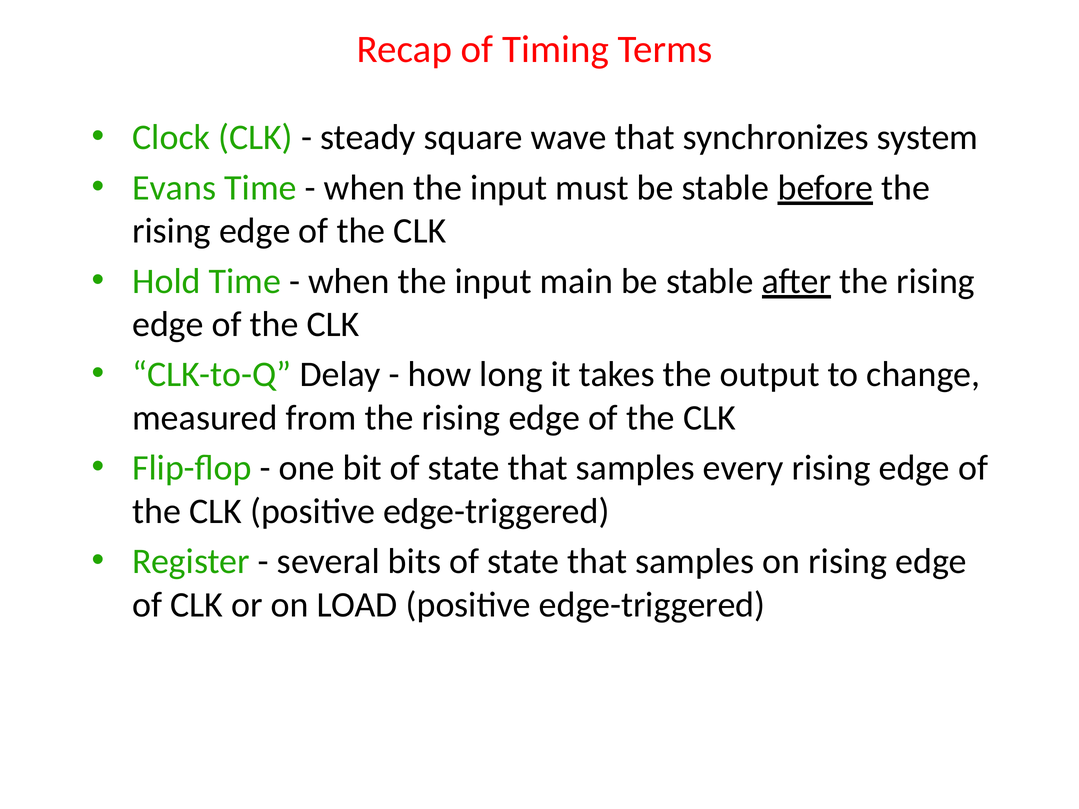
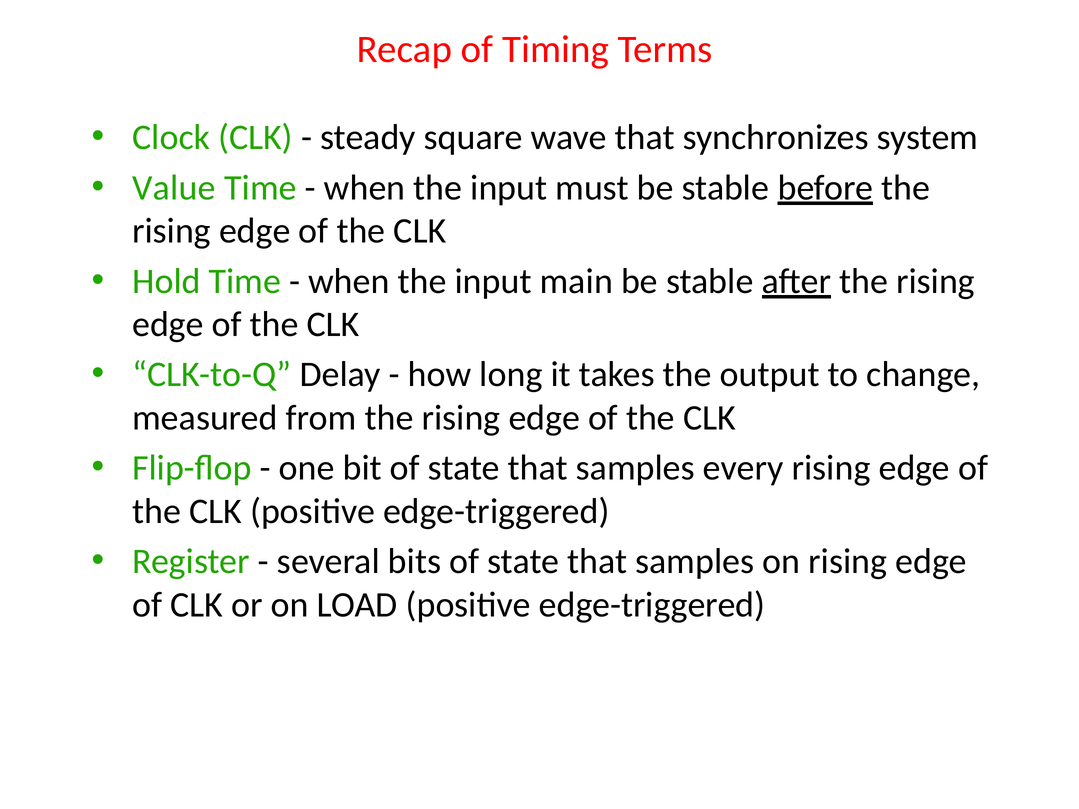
Evans: Evans -> Value (174, 188)
